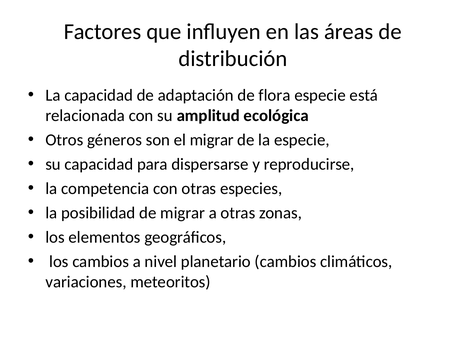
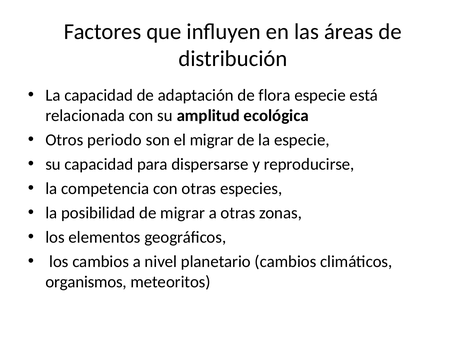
géneros: géneros -> periodo (114, 140)
variaciones: variaciones -> organismos (86, 281)
